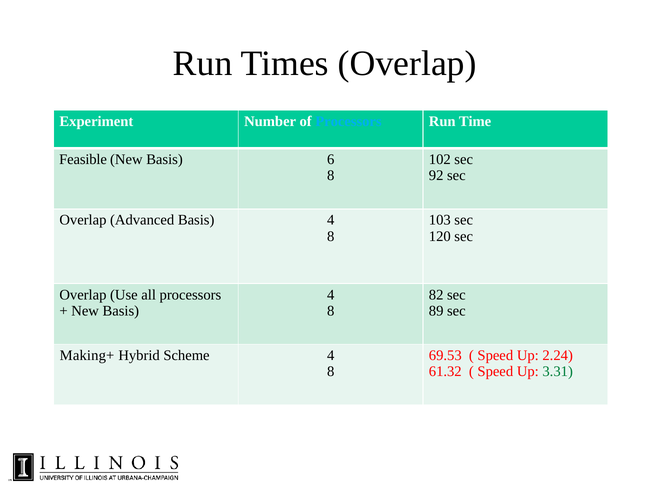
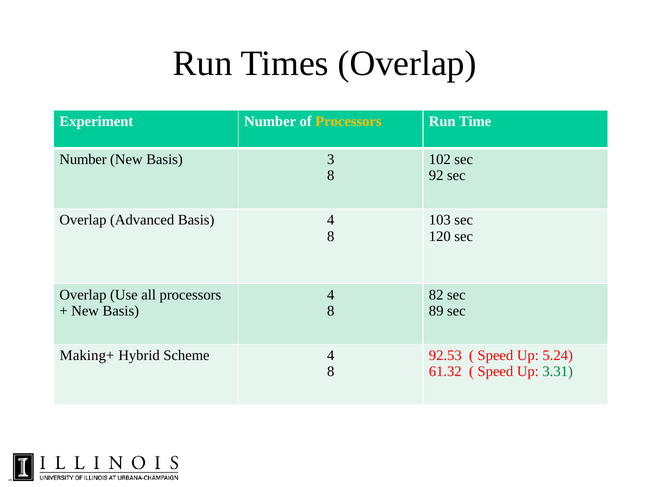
Processors colour: light blue -> yellow (348, 121)
Feasible: Feasible -> Number (83, 160)
6: 6 -> 3 (331, 160)
69.53: 69.53 -> 92.53 (445, 356)
2.24: 2.24 -> 5.24 (558, 356)
